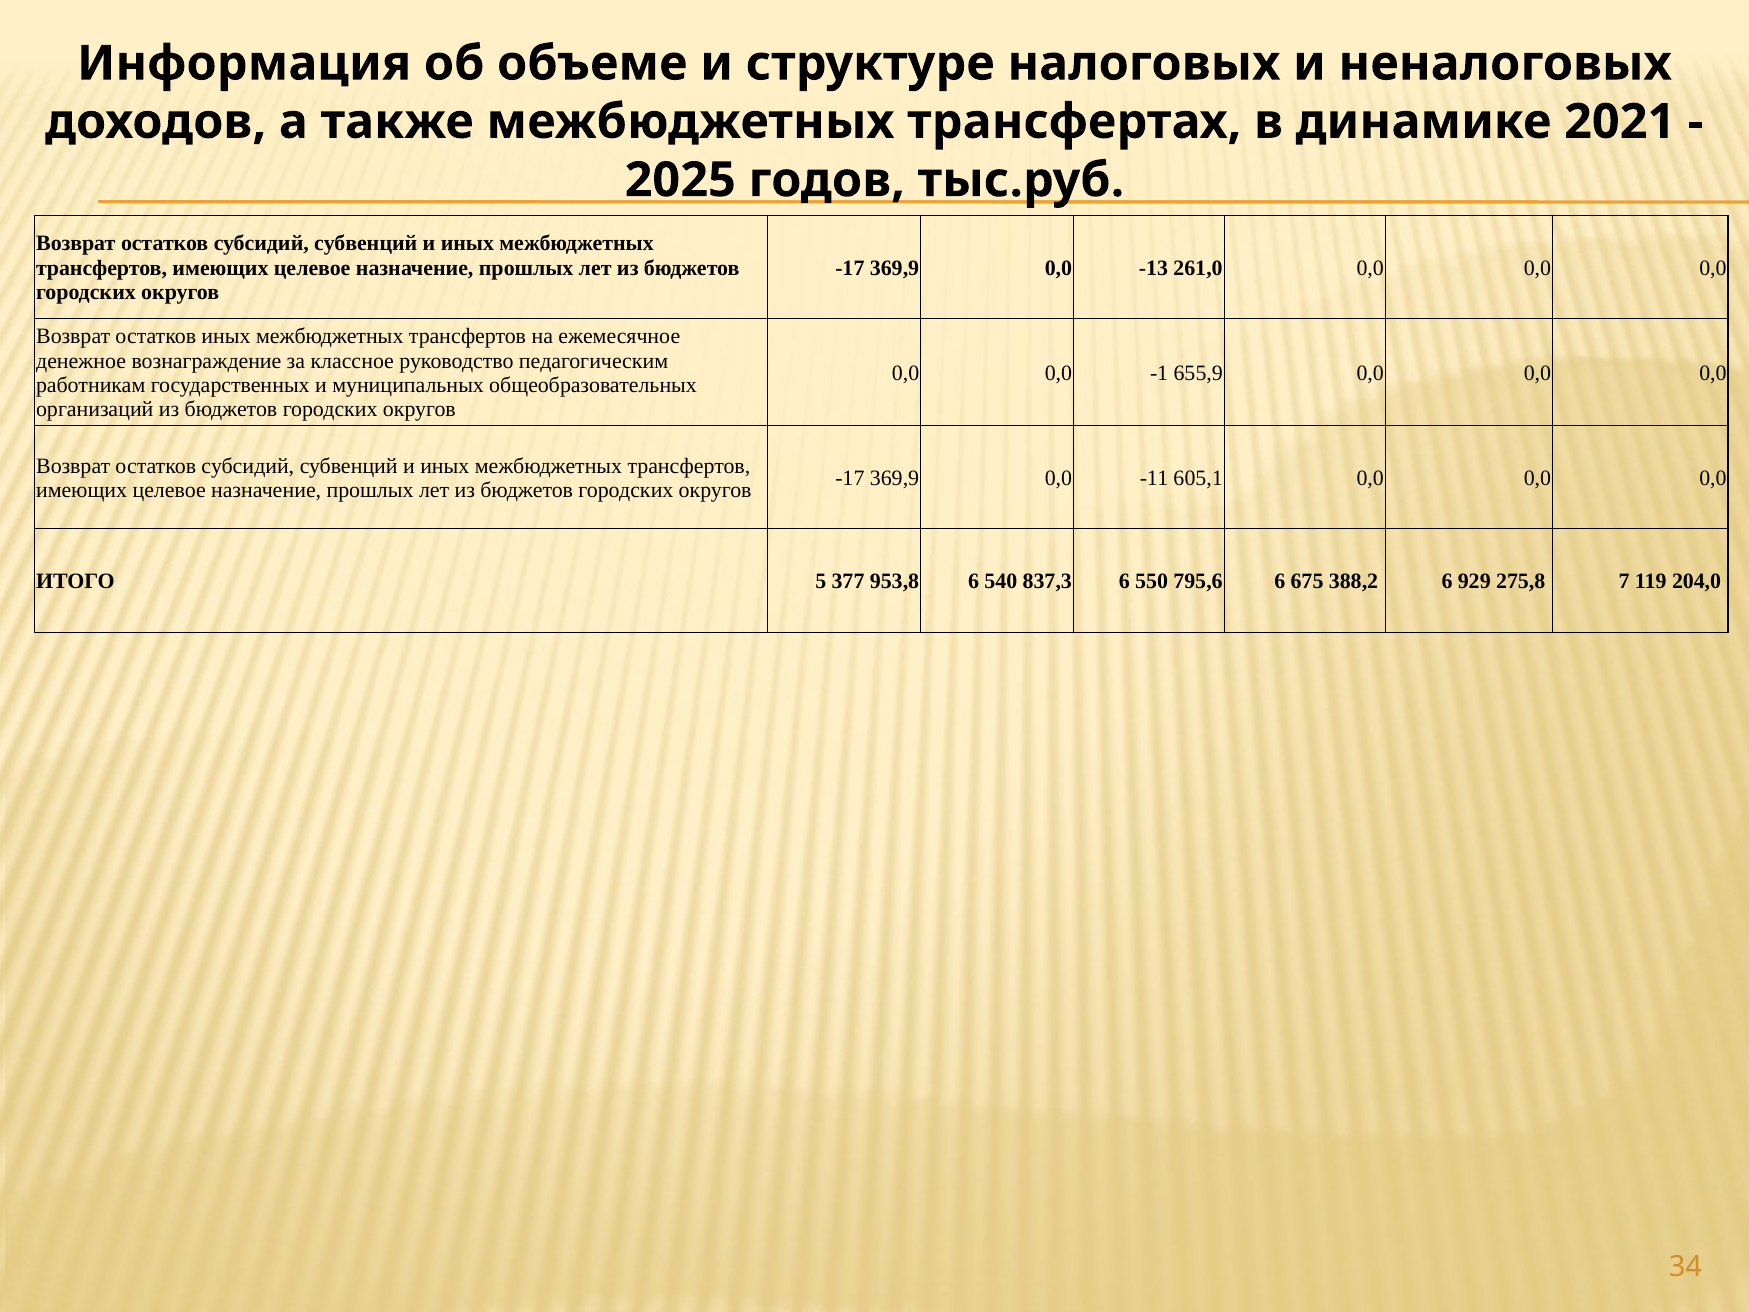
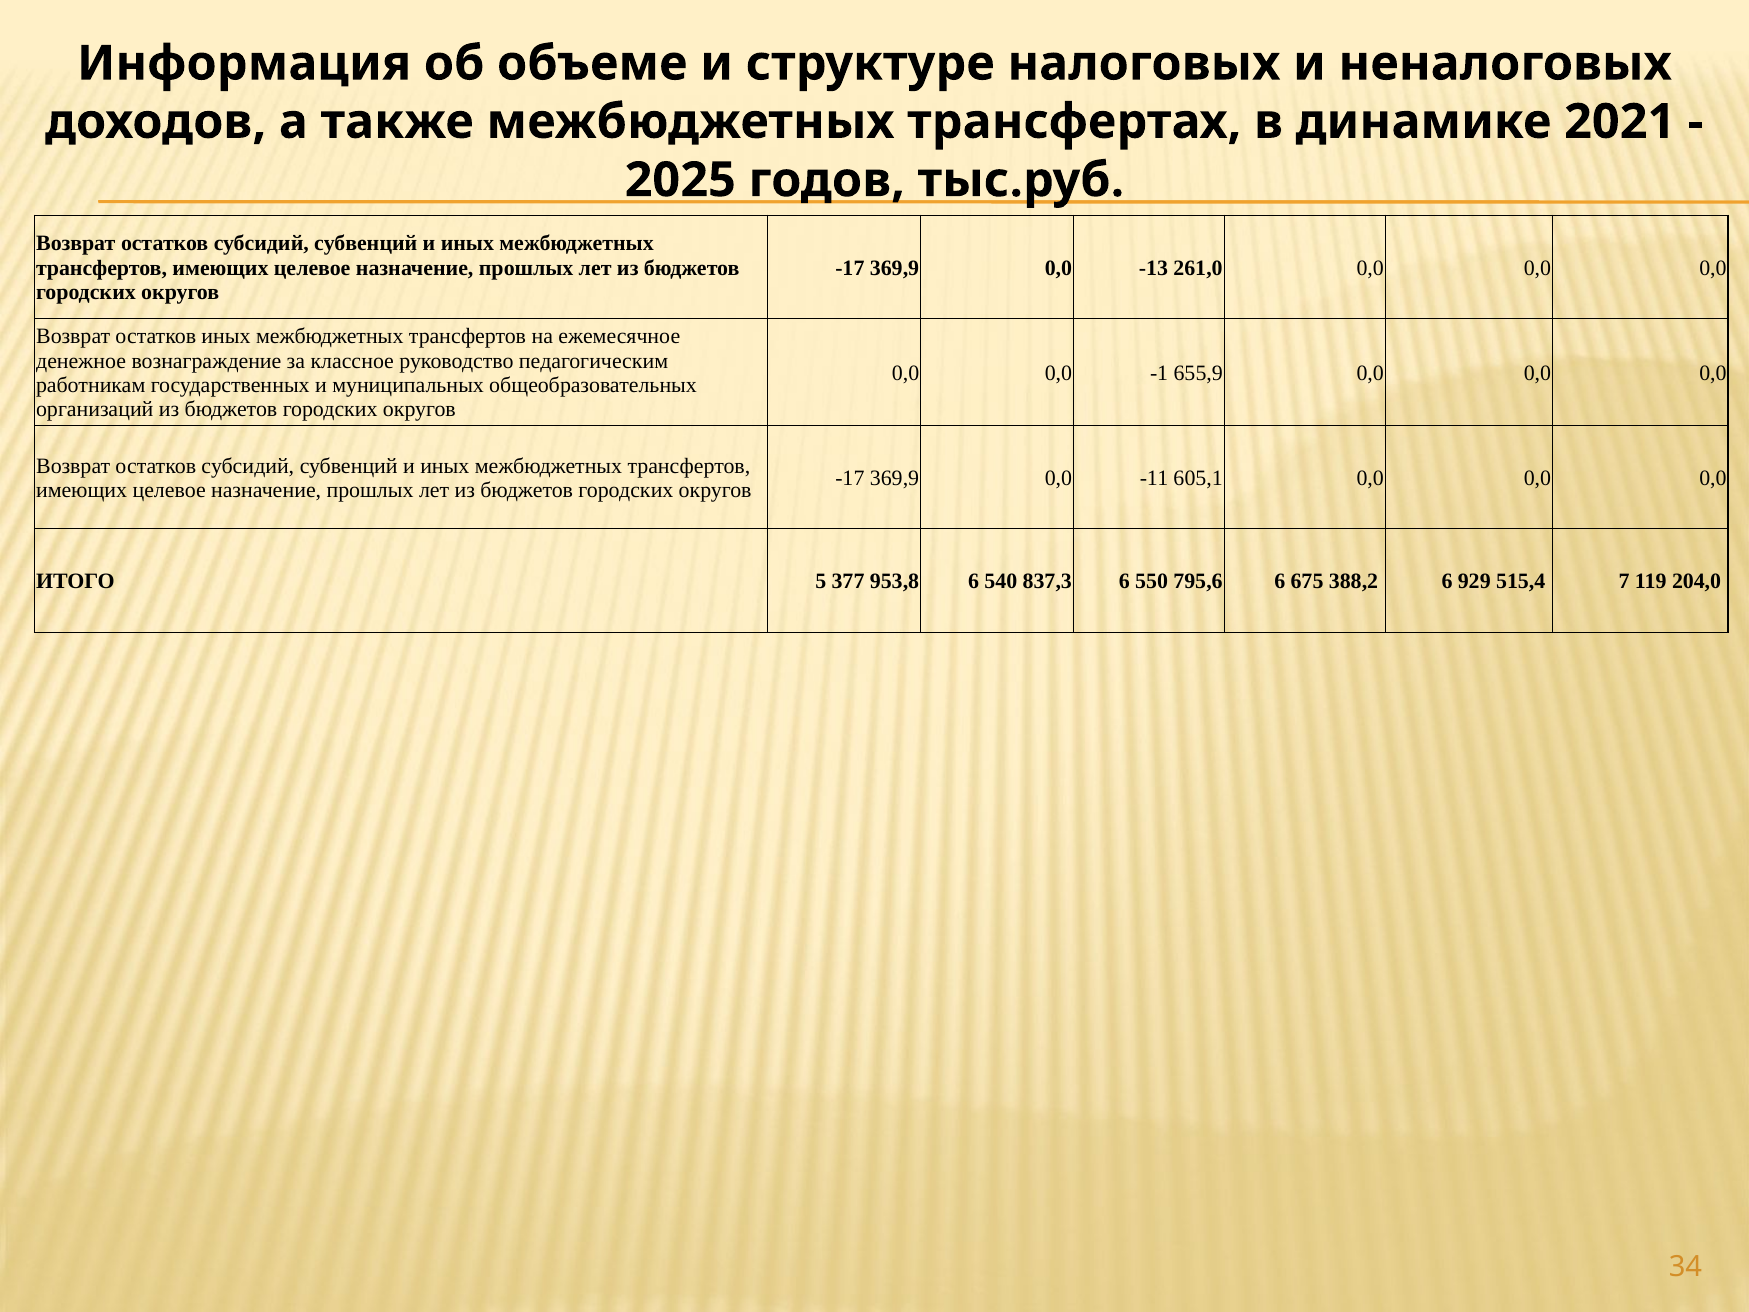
275,8: 275,8 -> 515,4 (1521, 582)
